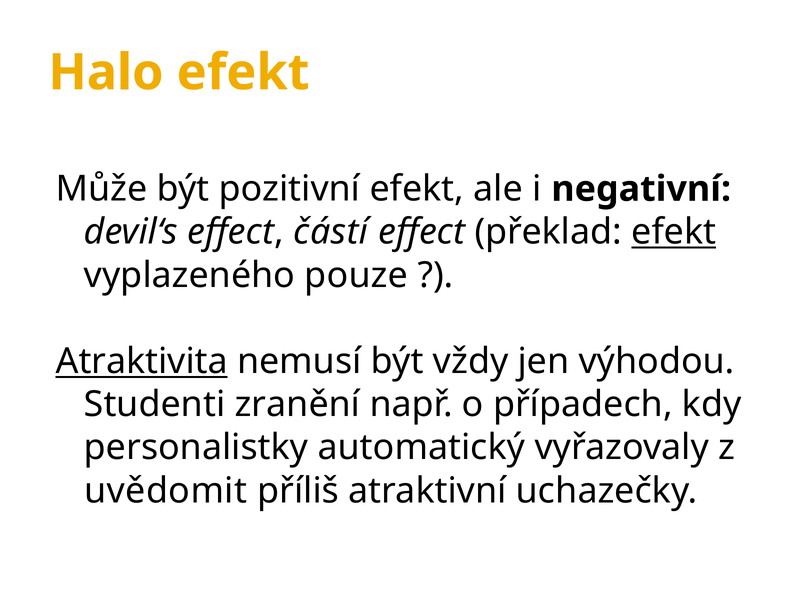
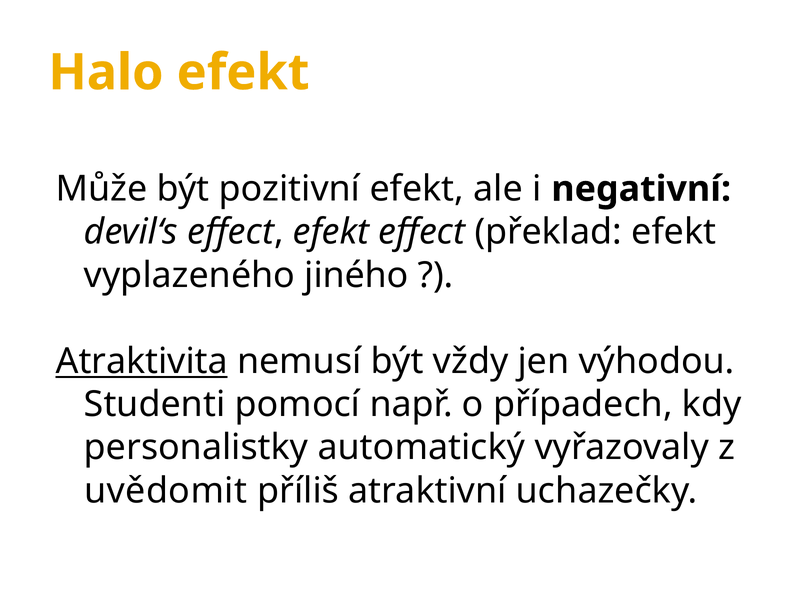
effect částí: částí -> efekt (331, 232)
efekt underline: present -> none (674, 232)
pouze: pouze -> jiného (356, 275)
zranění: zranění -> pomocí (297, 404)
